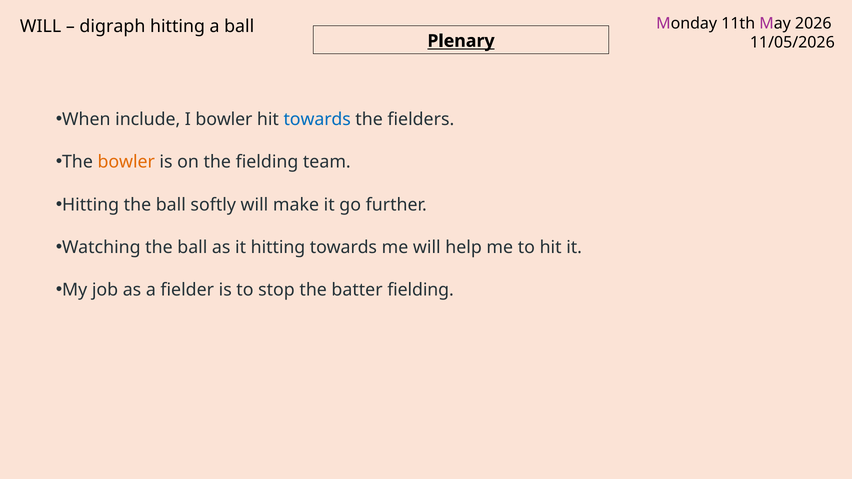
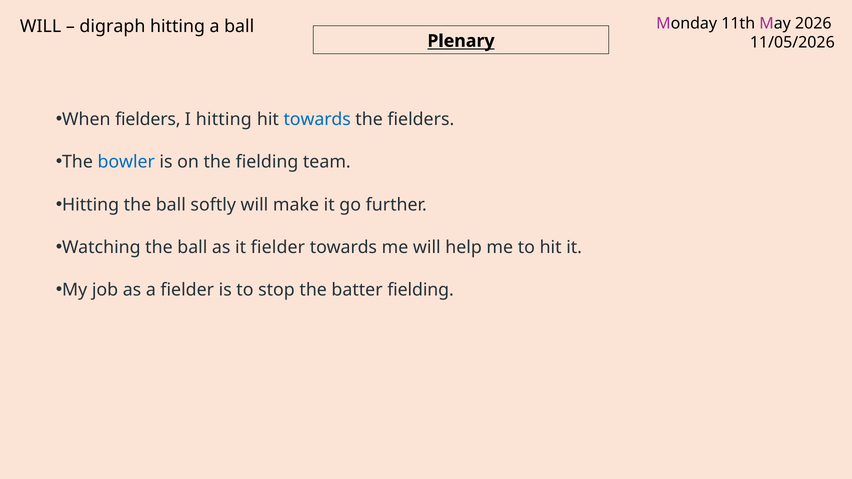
When include: include -> fielders (148, 120)
I bowler: bowler -> hitting (224, 120)
bowler colour: orange -> blue (126, 162)
it hitting: hitting -> fielder (278, 247)
